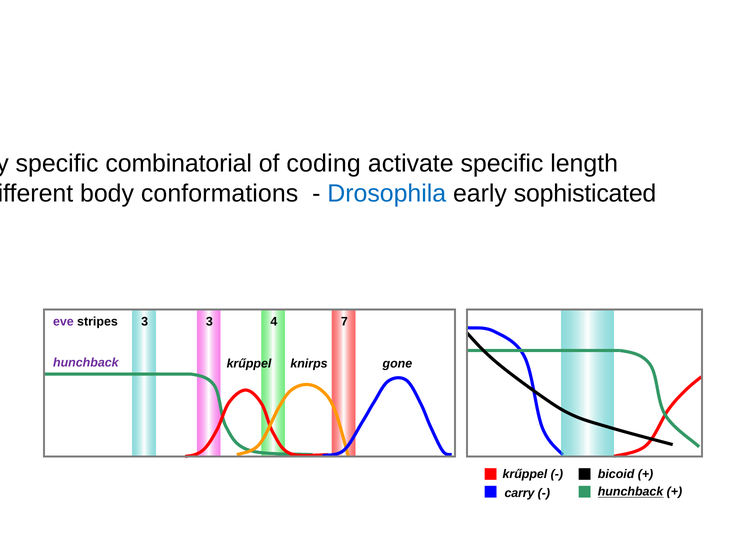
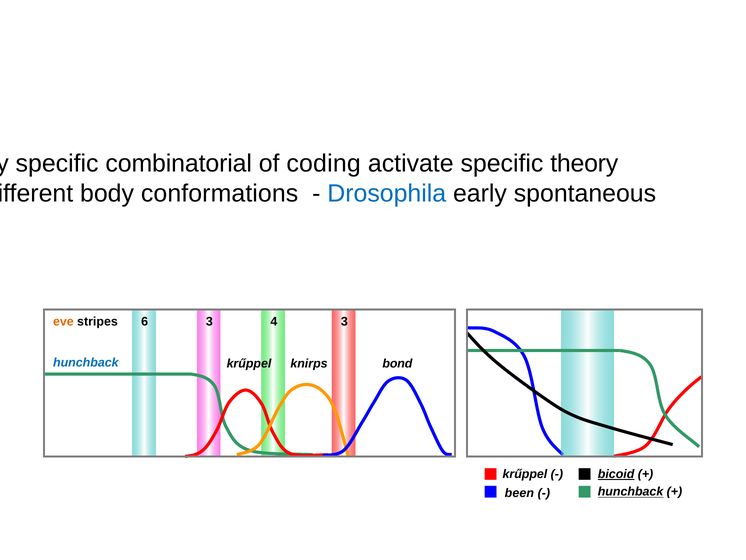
length: length -> theory (584, 163)
sophisticated: sophisticated -> spontaneous (585, 193)
eve colour: purple -> orange (63, 321)
stripes 3: 3 -> 6 (145, 321)
3 7: 7 -> 3 (344, 321)
hunchback colour: purple -> blue (86, 362)
gone: gone -> bond (397, 363)
bicoid underline: none -> present (616, 474)
carry: carry -> been (519, 493)
